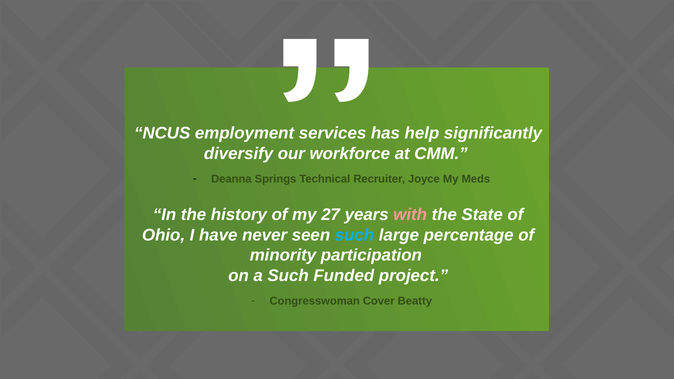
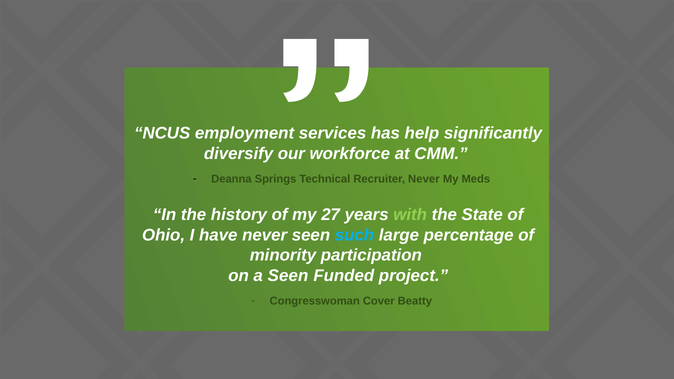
Recruiter Joyce: Joyce -> Never (424, 179)
with colour: pink -> light green (410, 215)
a Such: Such -> Seen (288, 276)
